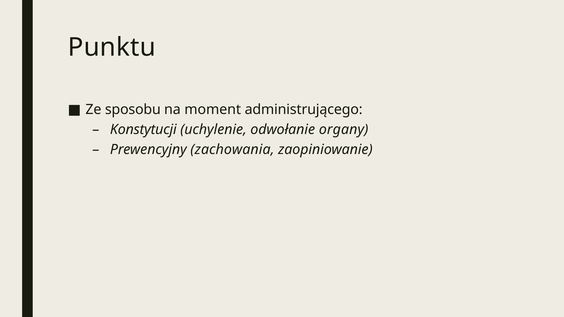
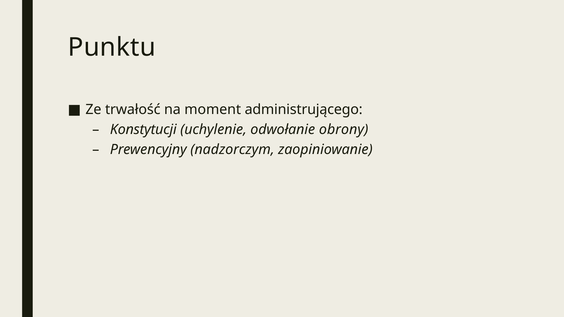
sposobu: sposobu -> trwałość (133, 109)
organy: organy -> obrony (344, 130)
zachowania: zachowania -> nadzorczym (232, 150)
